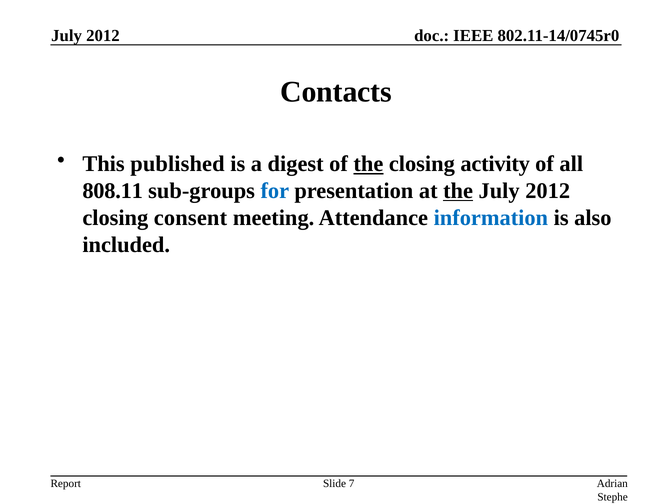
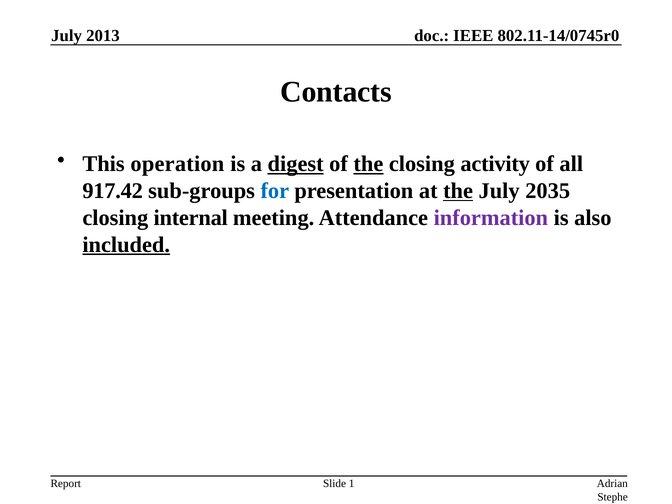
2012: 2012 -> 2013 (103, 36)
published: published -> operation (177, 164)
digest underline: none -> present (296, 164)
808.11: 808.11 -> 917.42 (113, 191)
2012: 2012 -> 2035 (548, 191)
consent: consent -> internal (191, 218)
information colour: blue -> purple (491, 218)
included underline: none -> present (126, 245)
7: 7 -> 1 (352, 483)
